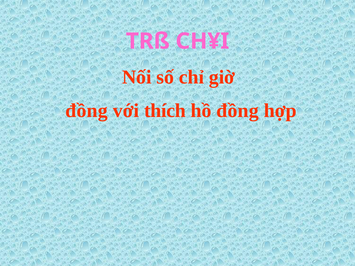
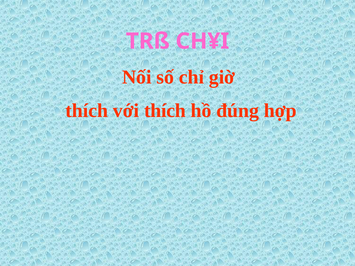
đồng: đồng -> thích (87, 111)
hồ đồng: đồng -> đúng (238, 111)
